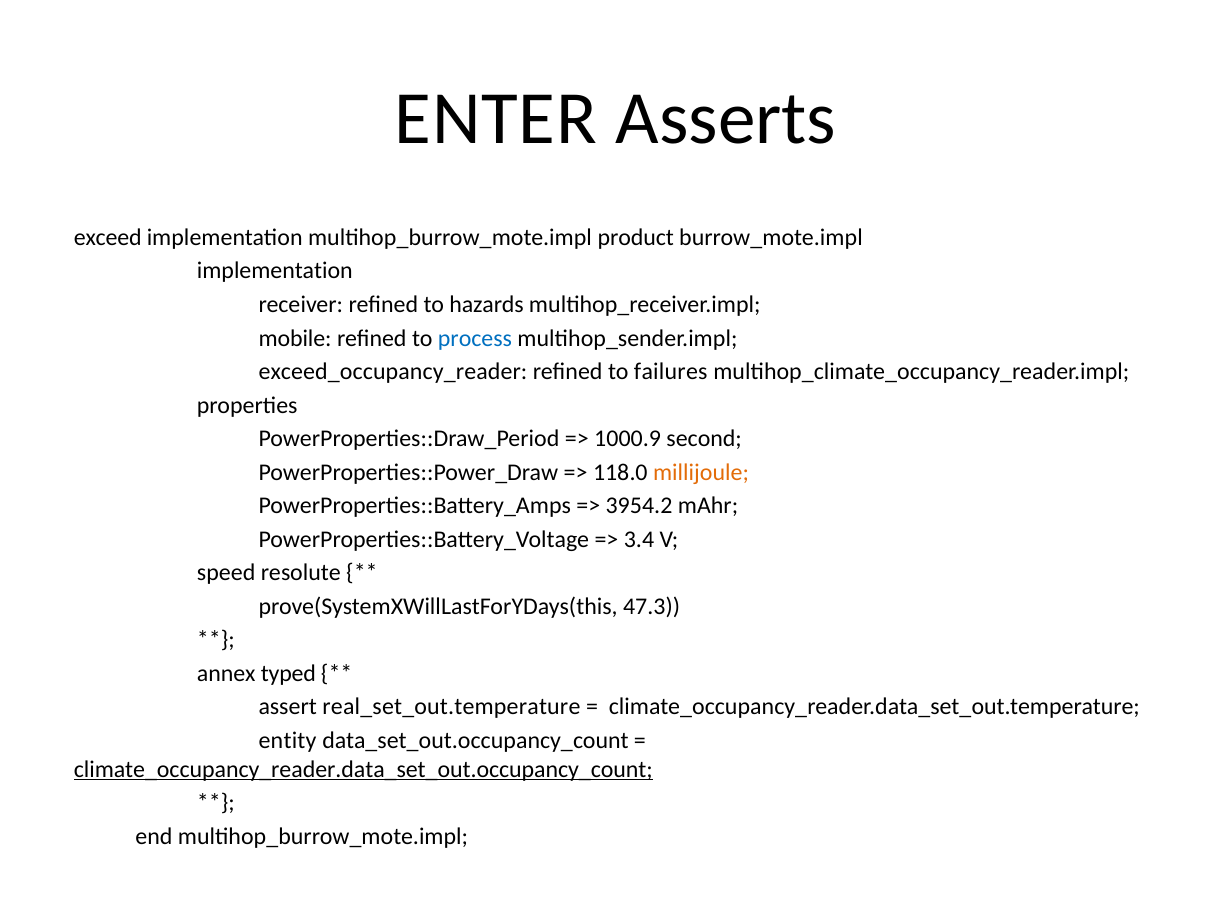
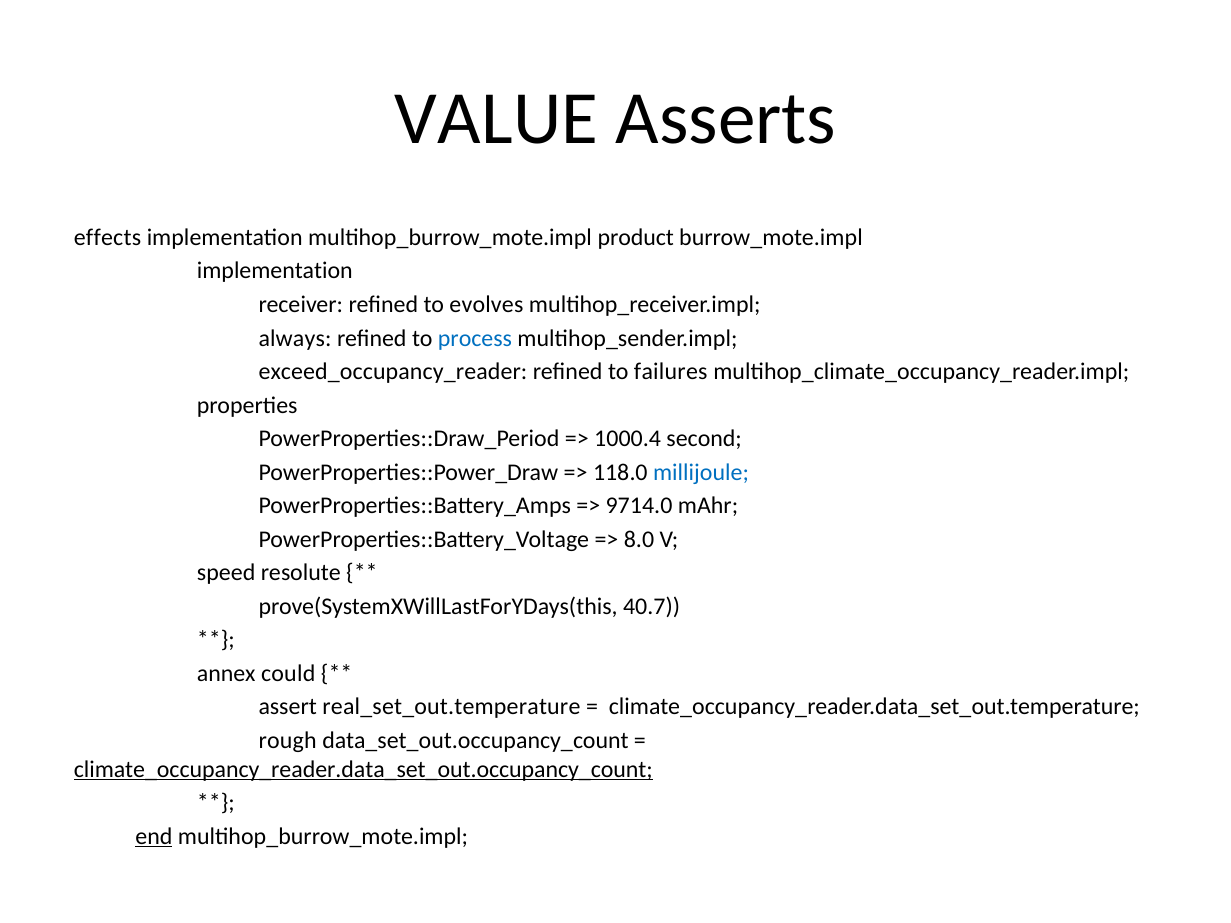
ENTER: ENTER -> VALUE (496, 119)
exceed: exceed -> effects (107, 238)
hazards: hazards -> evolves (486, 305)
mobile: mobile -> always (295, 338)
1000.9: 1000.9 -> 1000.4 (628, 439)
millijoule colour: orange -> blue (701, 472)
3954.2: 3954.2 -> 9714.0 (639, 506)
3.4: 3.4 -> 8.0 (639, 539)
47.3: 47.3 -> 40.7 (652, 607)
typed: typed -> could (288, 674)
entity: entity -> rough (288, 741)
end underline: none -> present (154, 836)
